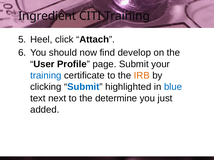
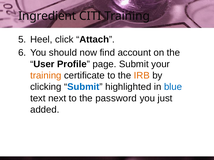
develop: develop -> account (134, 53)
training colour: blue -> orange (46, 76)
determine: determine -> password (116, 99)
